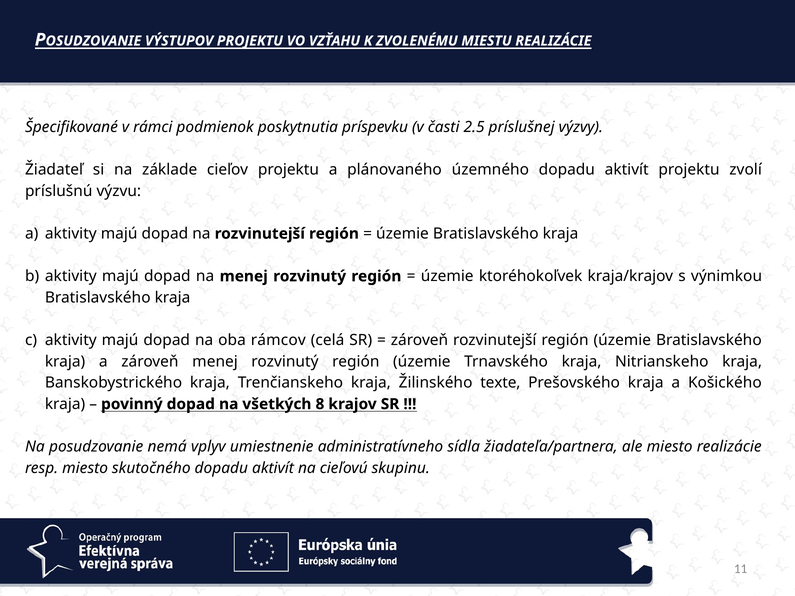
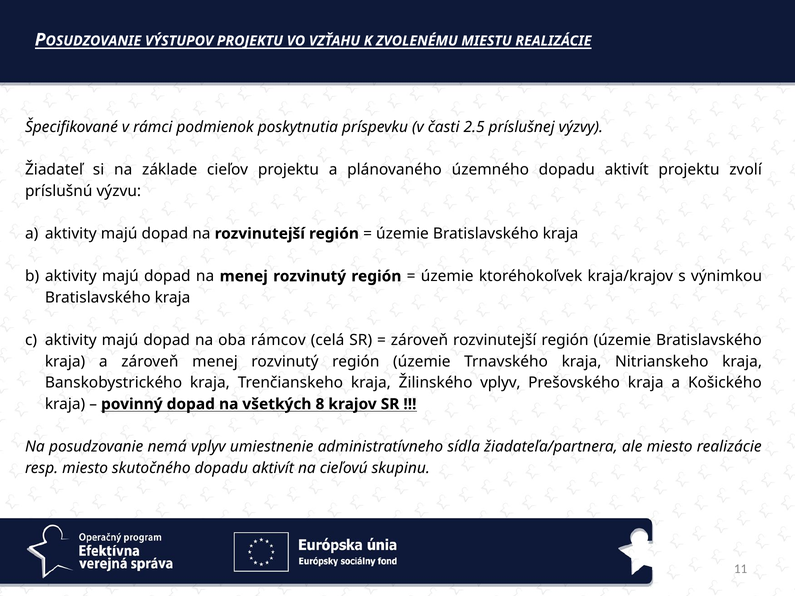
Žilinského texte: texte -> vplyv (500, 383)
